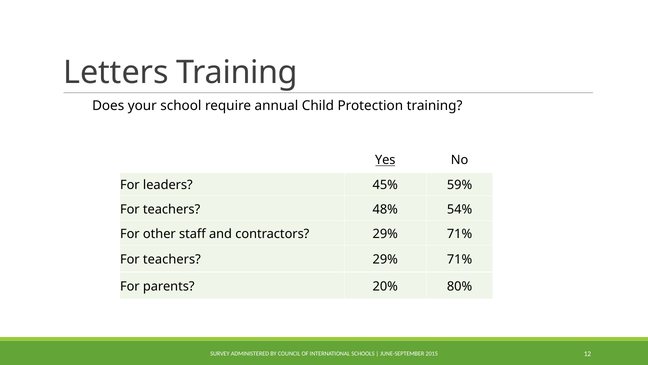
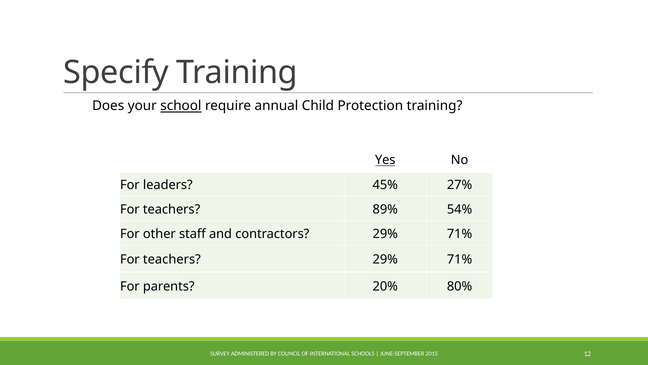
Letters: Letters -> Specify (116, 73)
school underline: none -> present (181, 106)
59%: 59% -> 27% (460, 185)
48%: 48% -> 89% (385, 209)
